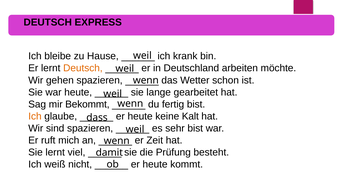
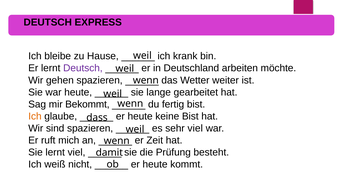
Deutsch colour: orange -> purple (83, 68)
schon: schon -> weiter (226, 80)
keine Kalt: Kalt -> Bist (190, 116)
sehr bist: bist -> viel (195, 128)
